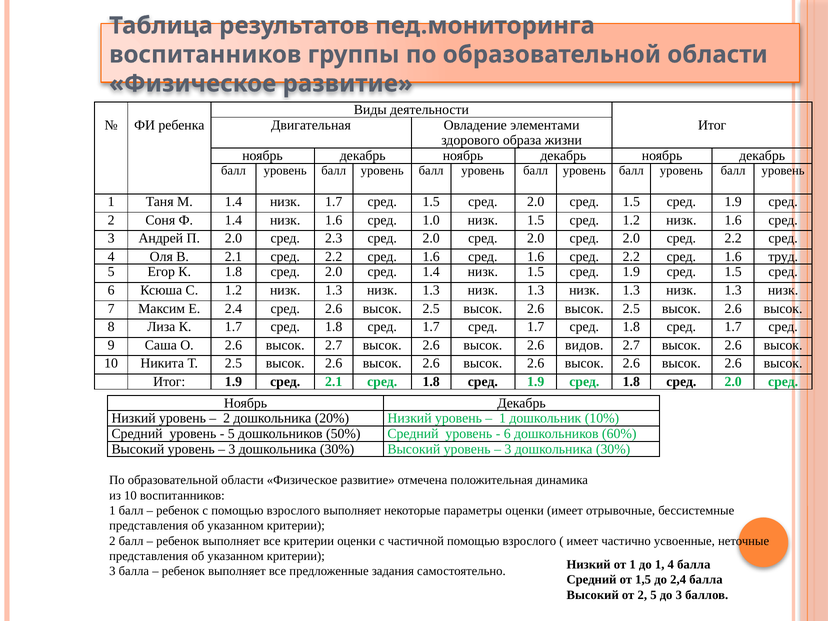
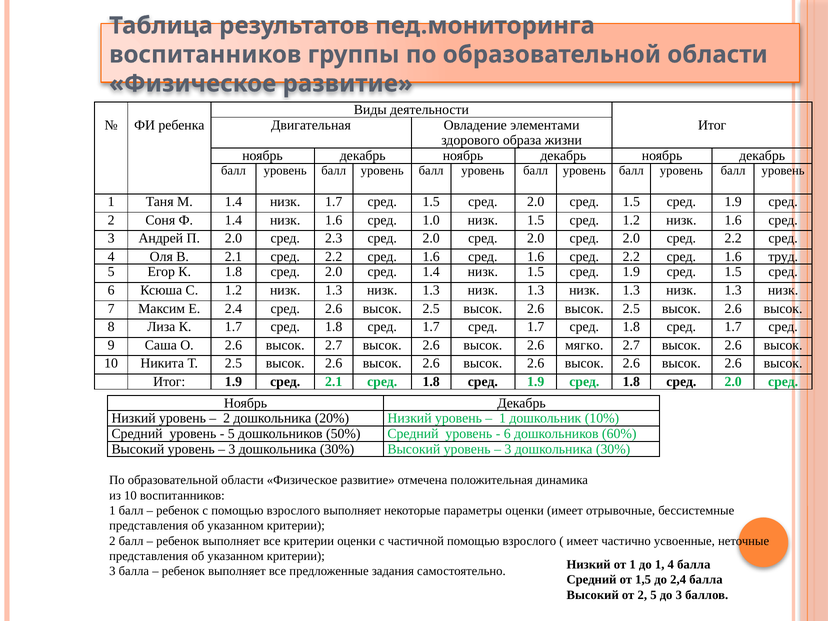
видов: видов -> мягко (584, 345)
